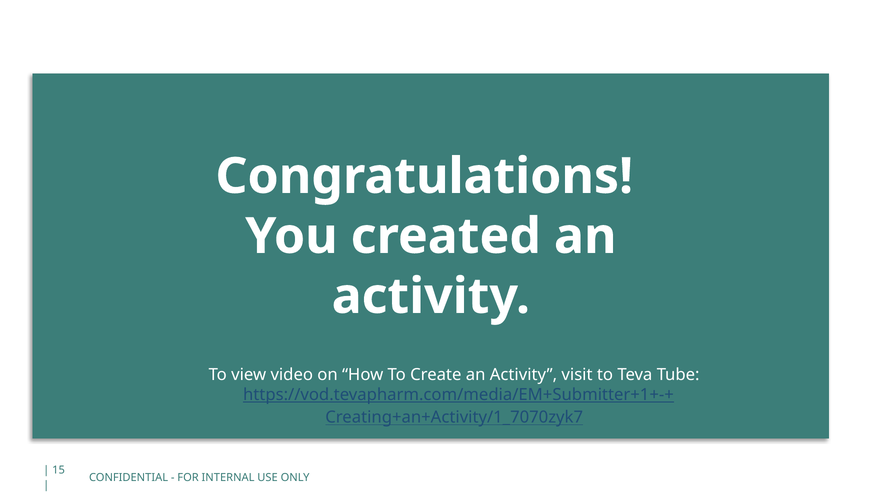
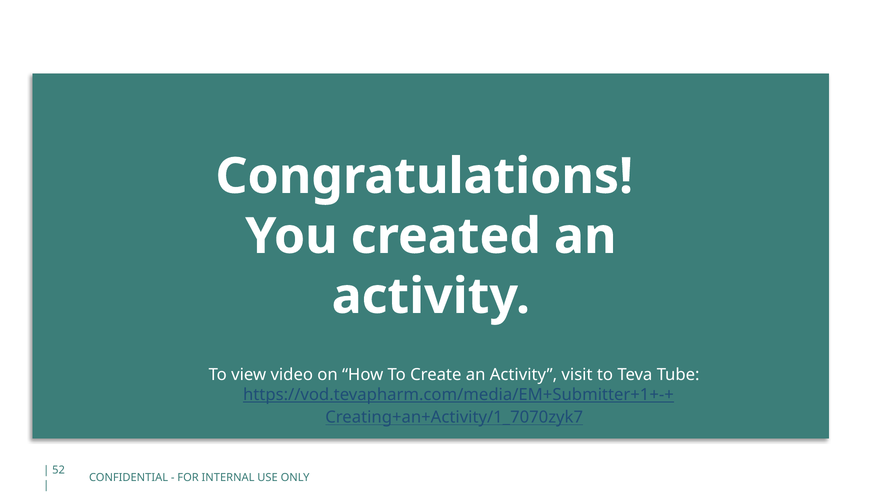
15: 15 -> 52 (59, 471)
